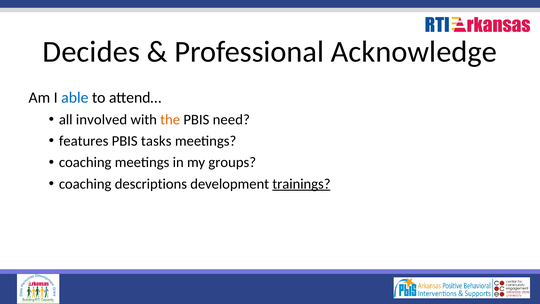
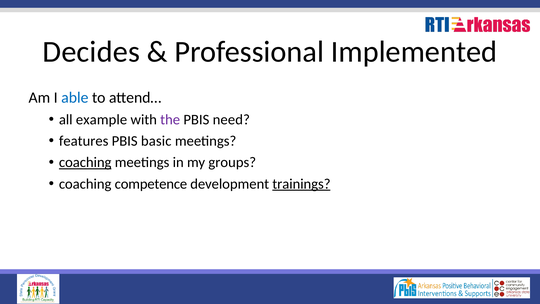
Acknowledge: Acknowledge -> Implemented (414, 52)
involved: involved -> example (102, 120)
the colour: orange -> purple (170, 120)
tasks: tasks -> basic (156, 141)
coaching underline: none -> present (85, 162)
descriptions: descriptions -> competence (151, 184)
